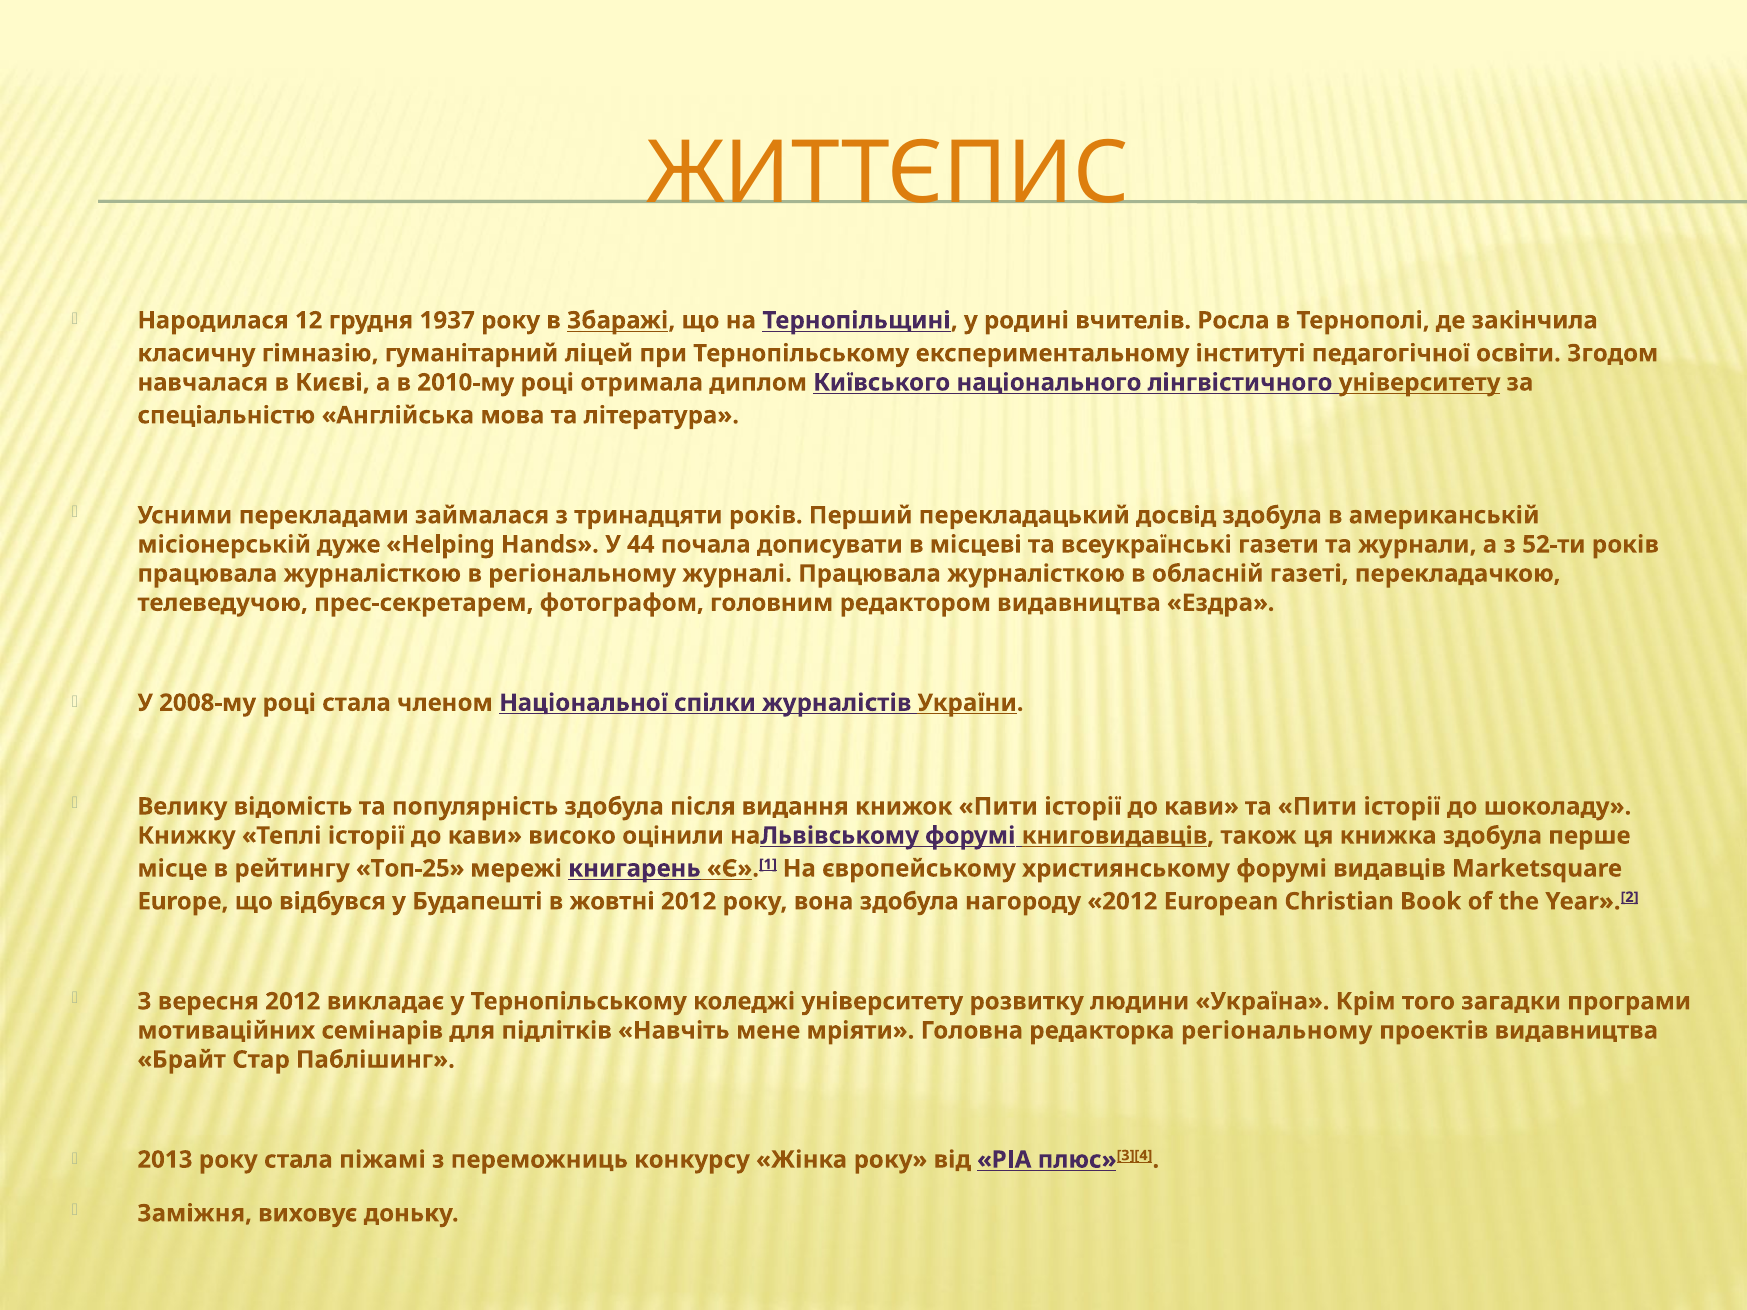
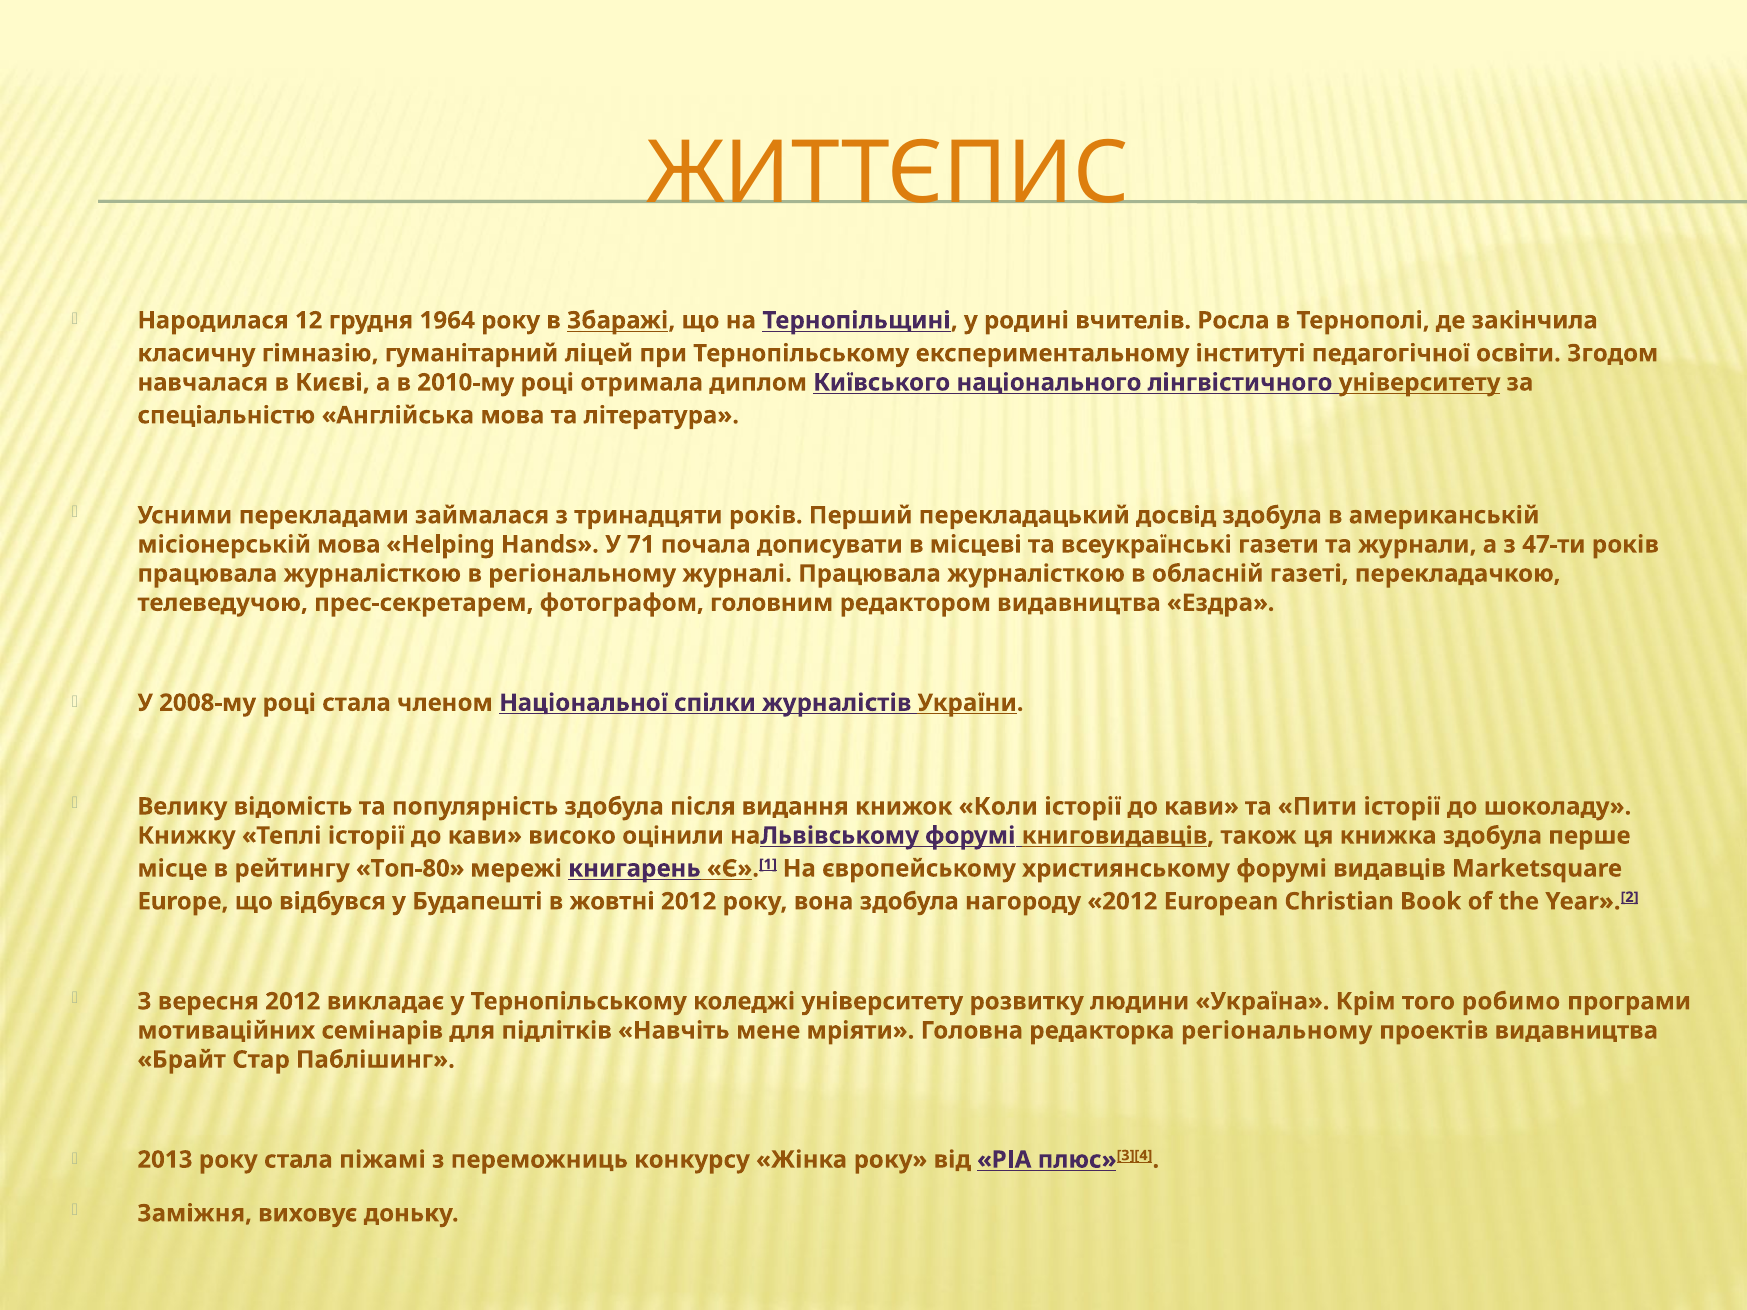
1937: 1937 -> 1964 (447, 321)
місіонерській дуже: дуже -> мова (349, 545)
44: 44 -> 71 (641, 545)
52-ти: 52-ти -> 47-ти (1554, 545)
книжок Пити: Пити -> Коли (998, 807)
Топ-25: Топ-25 -> Топ-80 (410, 869)
загадки: загадки -> робимо (1511, 1002)
